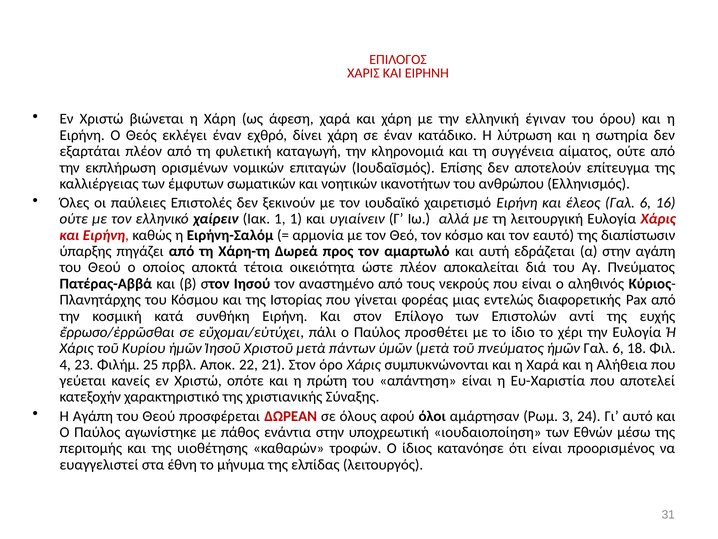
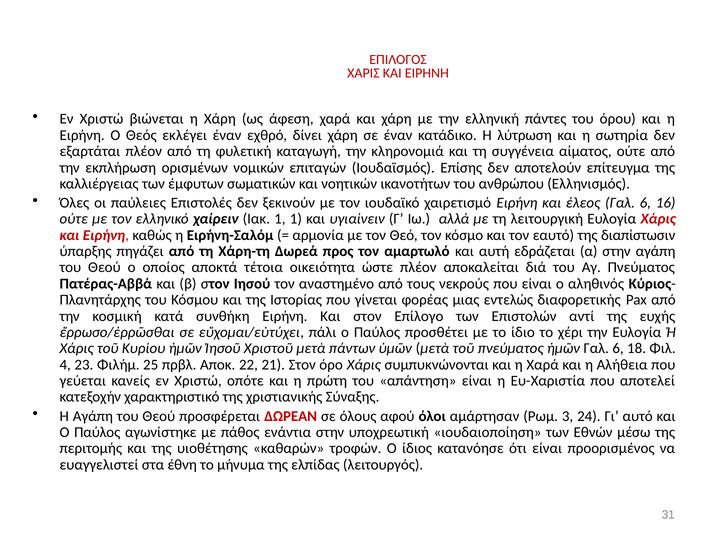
έγιναν: έγιναν -> πάντες (546, 119)
